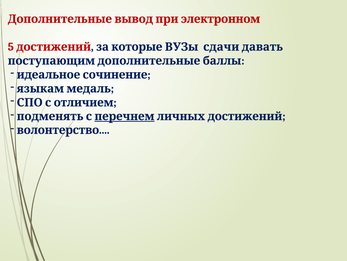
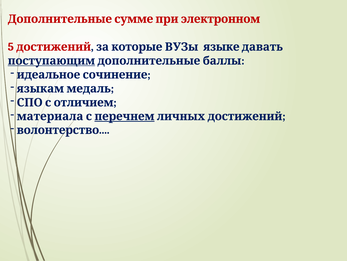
вывод: вывод -> сумме (134, 19)
сдачи: сдачи -> языке (221, 47)
поступающим underline: none -> present (51, 61)
подменять: подменять -> материала (50, 116)
